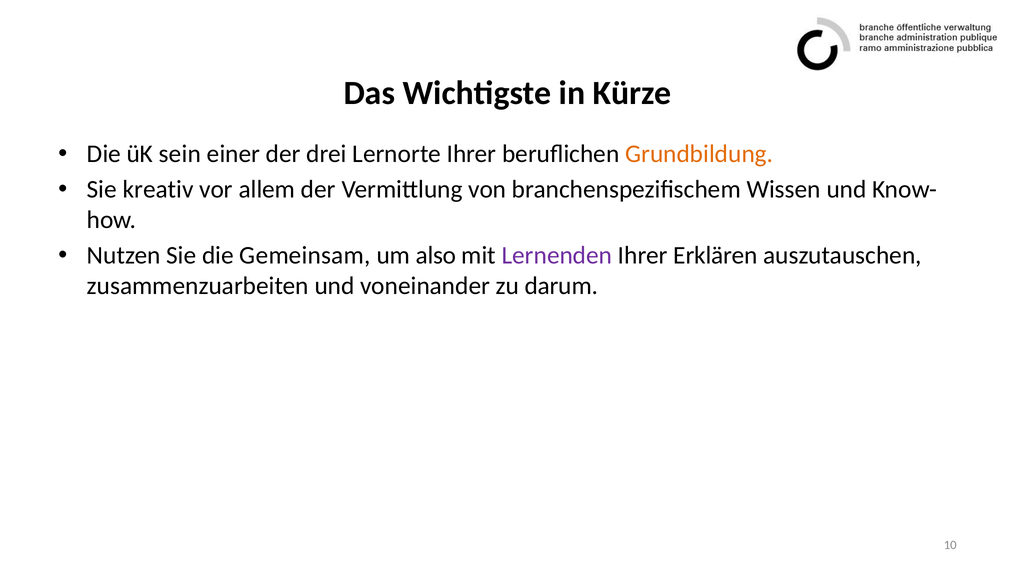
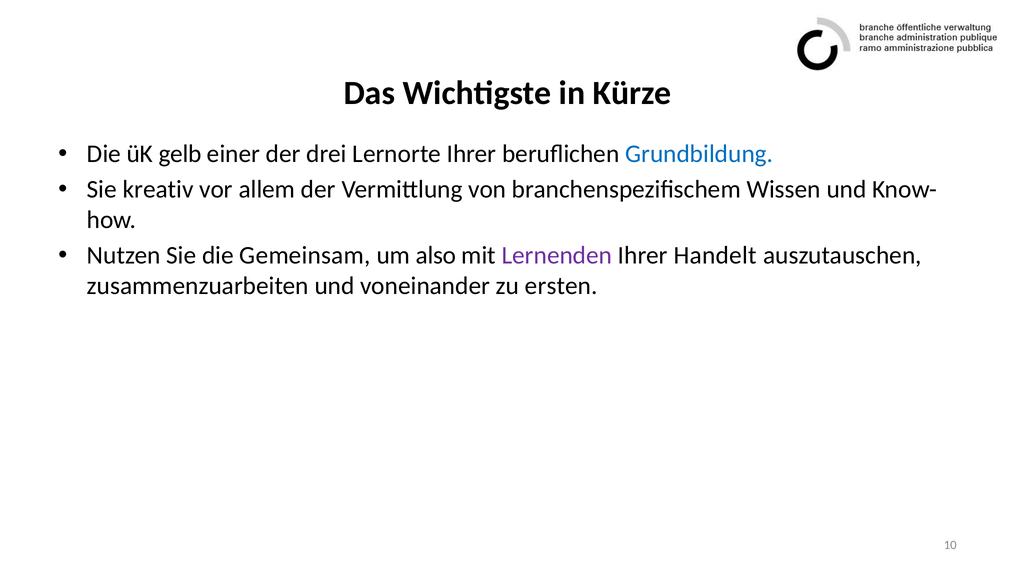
sein: sein -> gelb (180, 154)
Grundbildung colour: orange -> blue (699, 154)
Erklären: Erklären -> Handelt (715, 256)
darum: darum -> ersten (561, 286)
